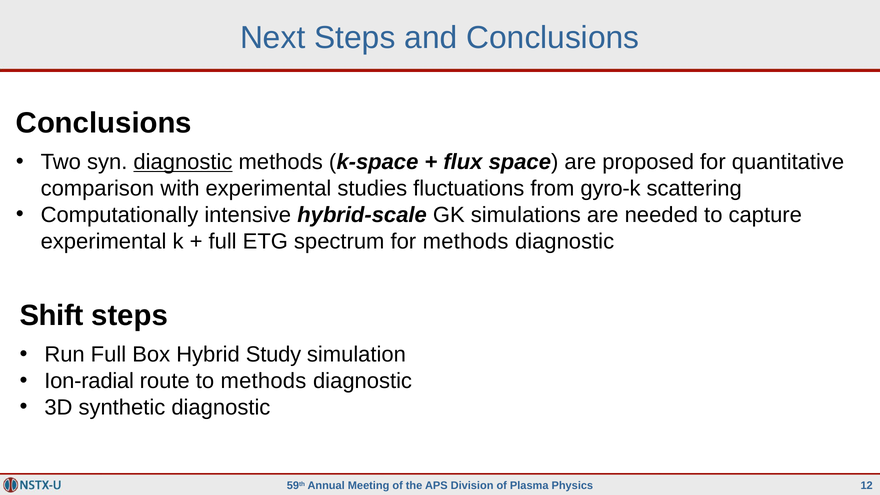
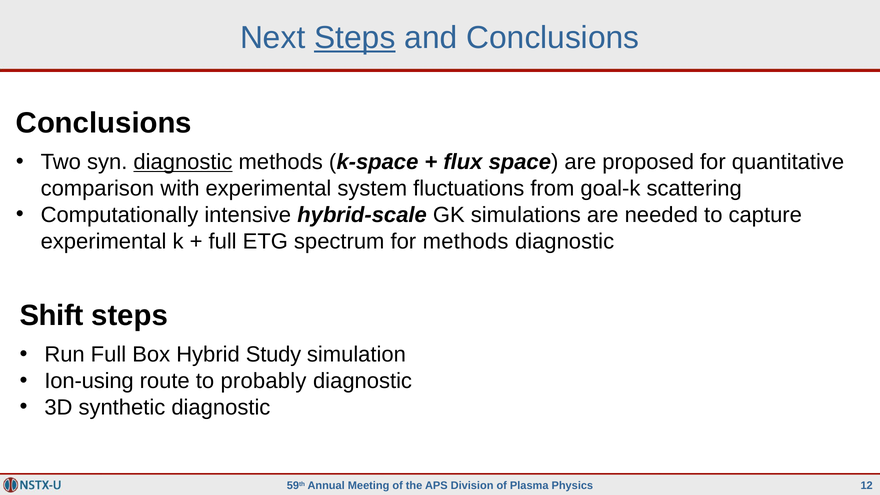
Steps underline: none -> present (355, 38)
studies: studies -> system (372, 188)
gyro-k: gyro-k -> goal-k (610, 188)
Ion-radial: Ion-radial -> Ion-using (89, 381)
to methods: methods -> probably (263, 381)
